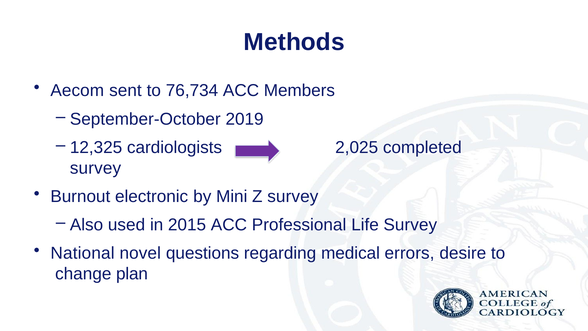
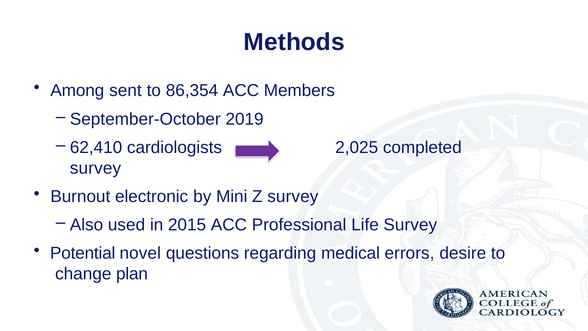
Aecom: Aecom -> Among (77, 90)
76,734: 76,734 -> 86,354 (192, 90)
12,325: 12,325 -> 62,410 (96, 147)
National: National -> Potential (83, 253)
